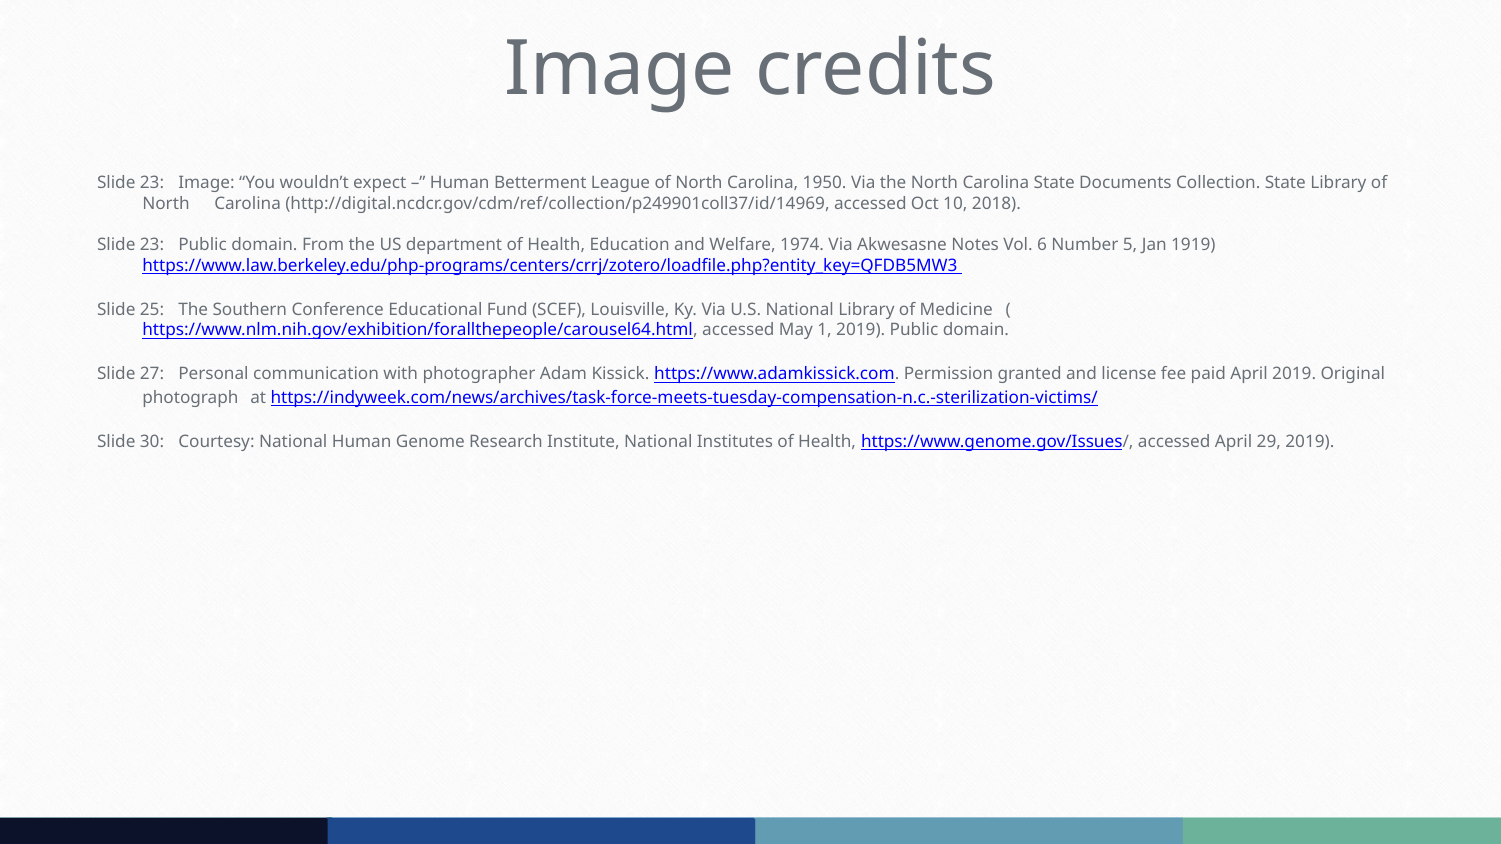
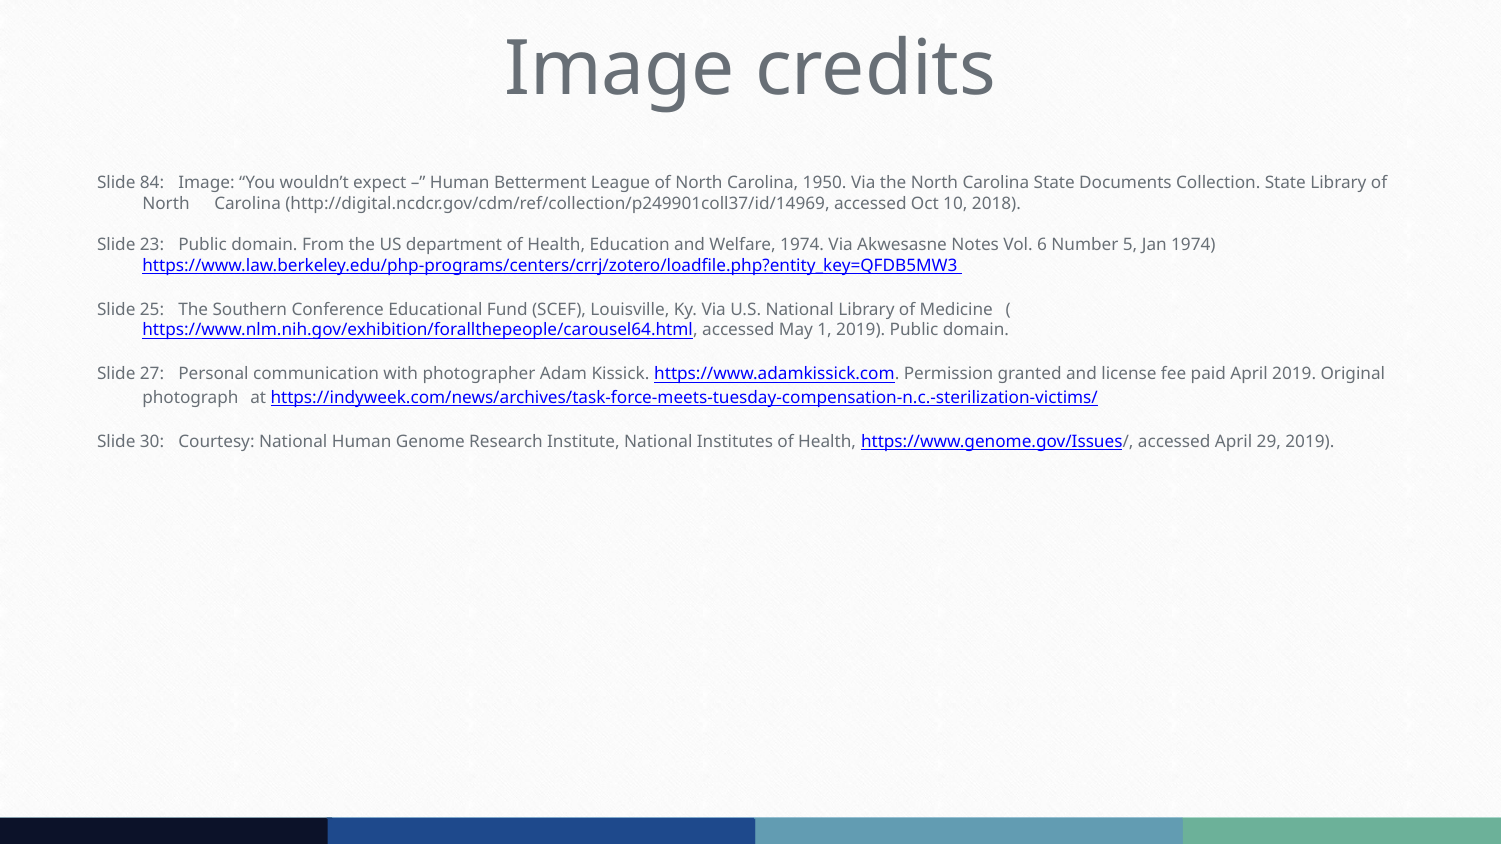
23: 23 -> 84 (152, 183)
Jan 1919: 1919 -> 1974 (1193, 245)
